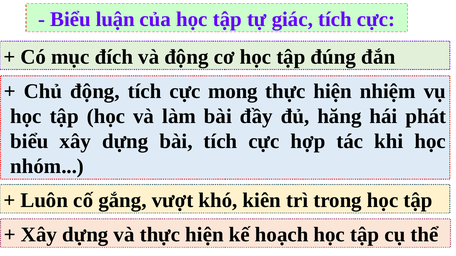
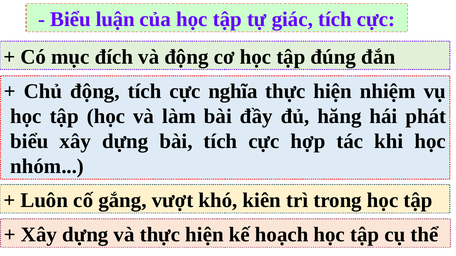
mong: mong -> nghĩa (233, 92)
